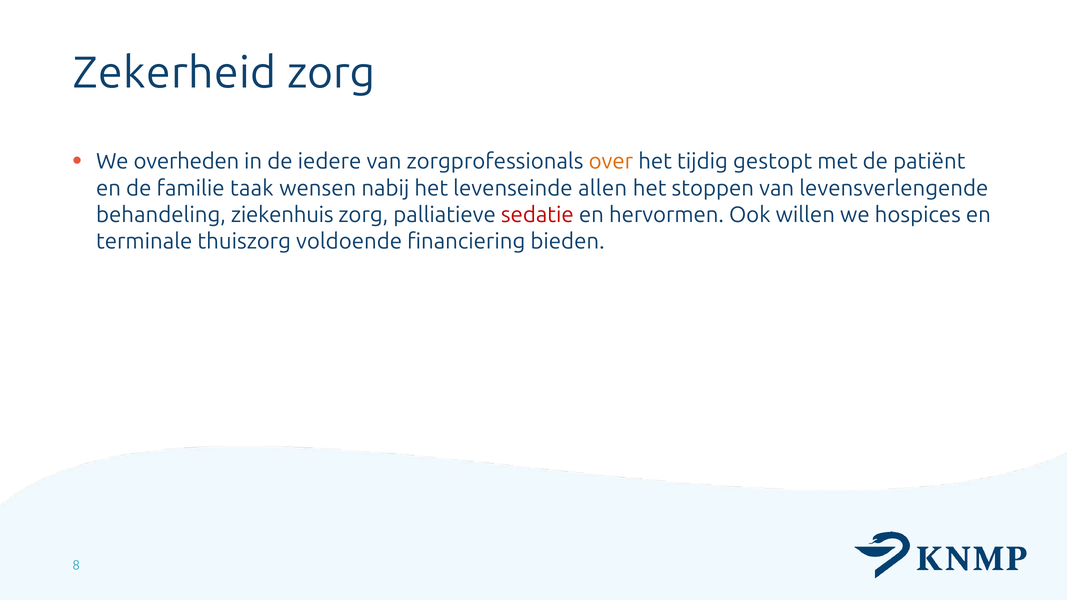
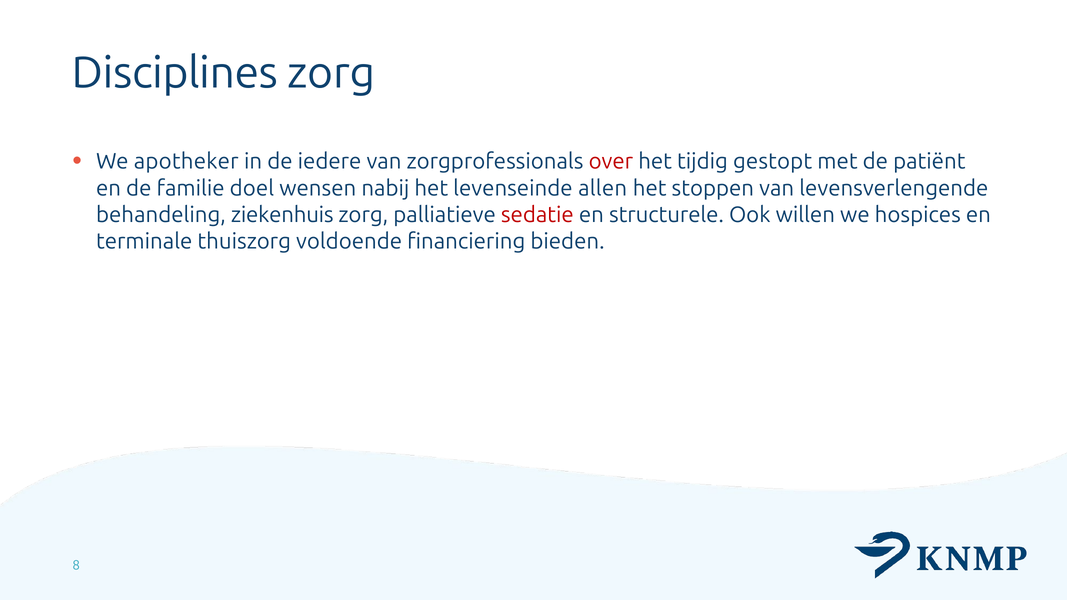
Zekerheid: Zekerheid -> Disciplines (175, 73)
overheden: overheden -> apotheker (186, 162)
over colour: orange -> red (611, 162)
taak: taak -> doel (252, 188)
hervormen: hervormen -> structurele (666, 215)
